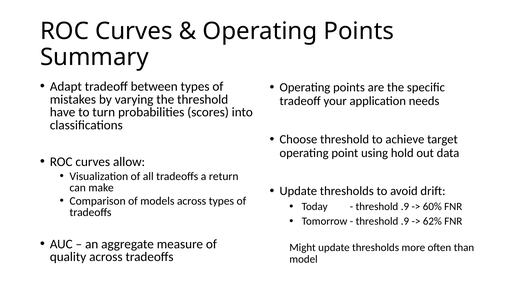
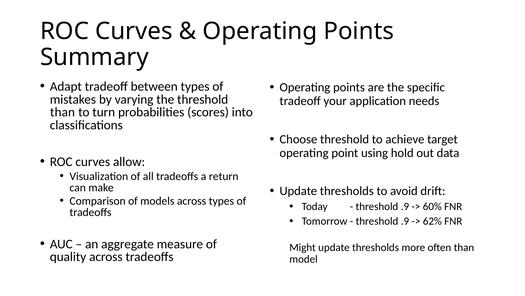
have: have -> than (63, 112)
